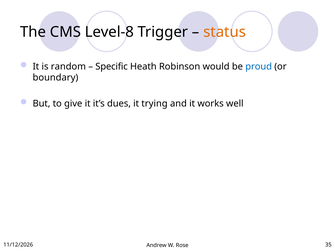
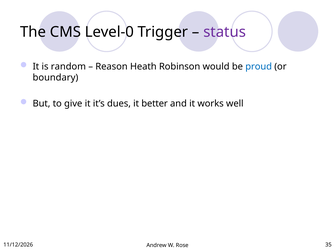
Level-8: Level-8 -> Level-0 (109, 32)
status colour: orange -> purple (225, 32)
Specific: Specific -> Reason (112, 67)
trying: trying -> better (155, 104)
